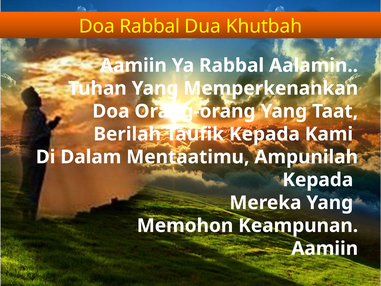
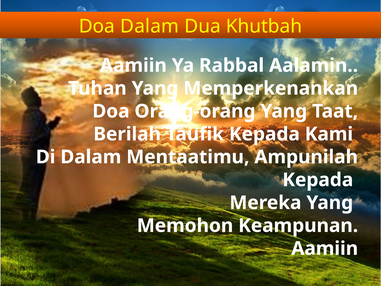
Doa Rabbal: Rabbal -> Dalam (150, 26)
